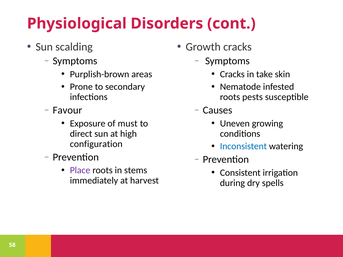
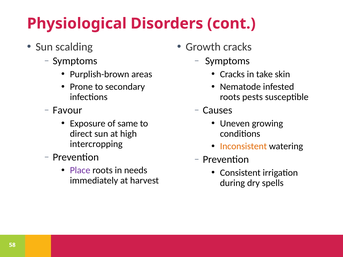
must: must -> same (128, 124)
configuration: configuration -> intercropping (96, 144)
Inconsistent colour: blue -> orange (243, 146)
stems: stems -> needs (136, 170)
